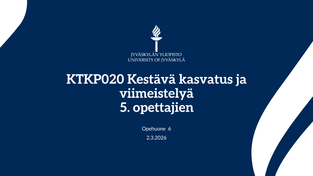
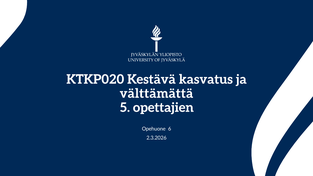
viimeistelyä: viimeistelyä -> välttämättä (156, 93)
